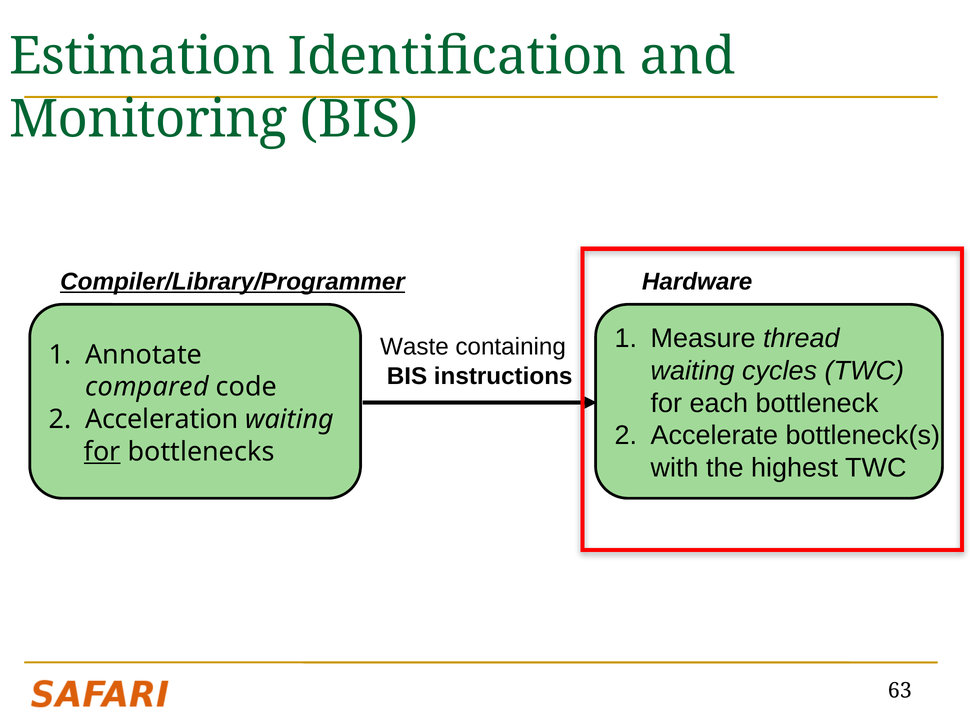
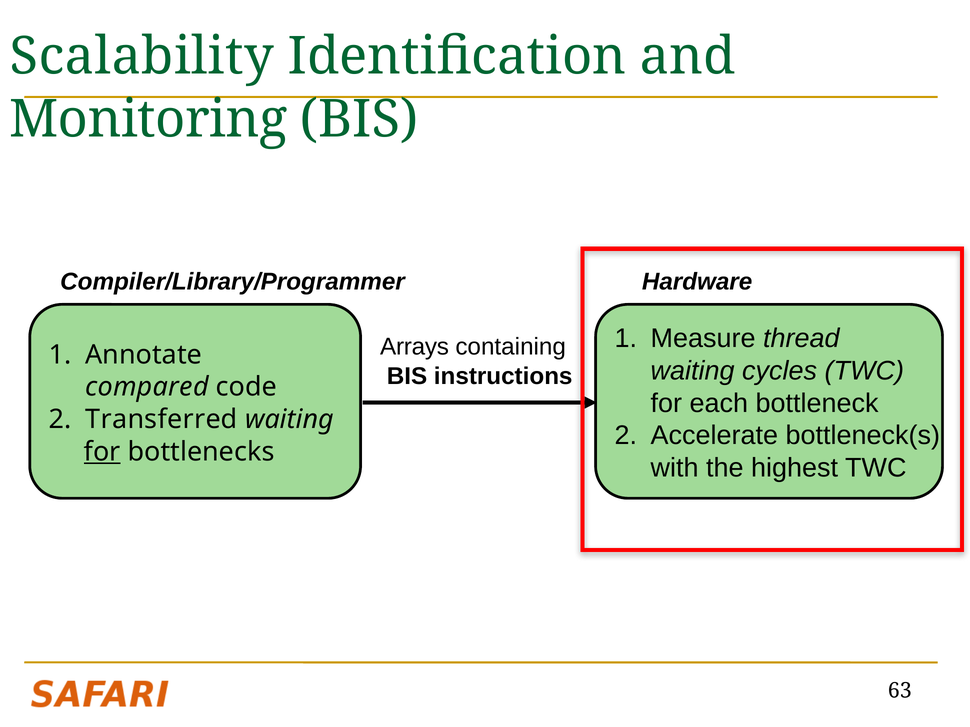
Estimation: Estimation -> Scalability (142, 56)
Compiler/Library/Programmer underline: present -> none (233, 282)
Waste: Waste -> Arrays (415, 347)
Acceleration: Acceleration -> Transferred (162, 420)
